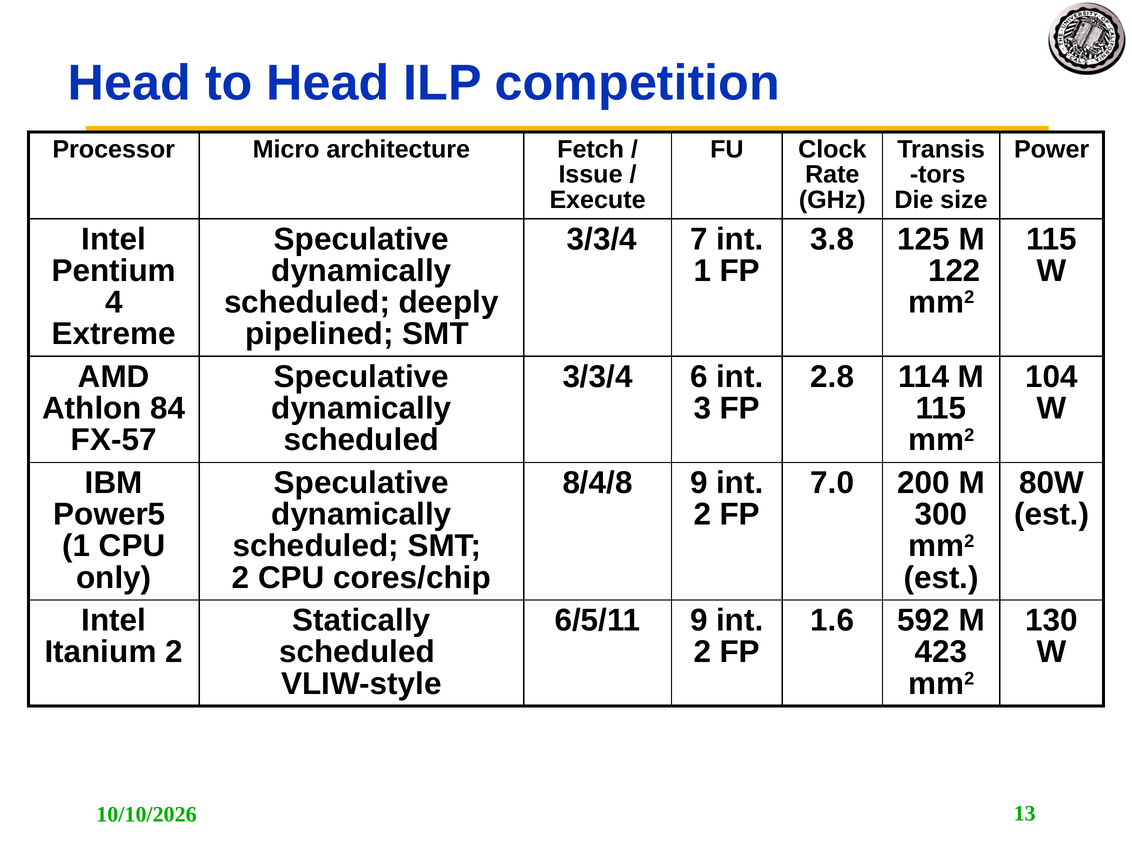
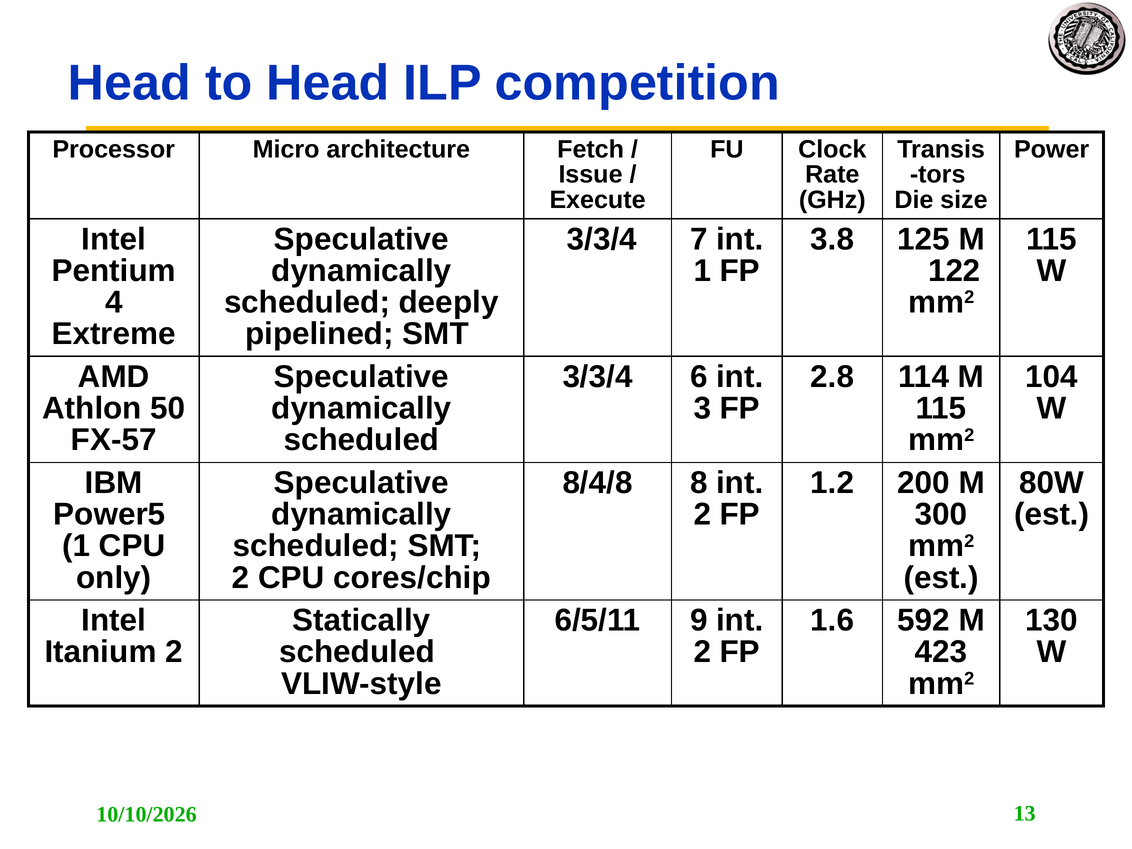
84: 84 -> 50 (168, 409)
8/4/8 9: 9 -> 8 (699, 483)
7.0: 7.0 -> 1.2 (832, 483)
